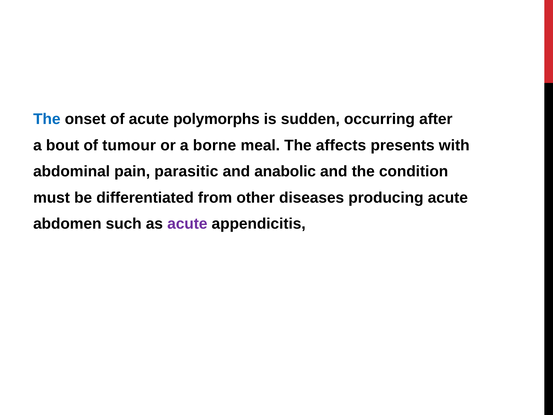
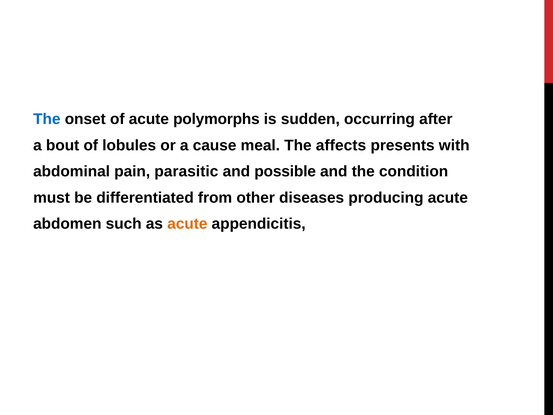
tumour: tumour -> lobules (129, 145)
borne: borne -> cause (215, 145)
anabolic: anabolic -> possible (285, 171)
acute colour: purple -> orange (187, 224)
